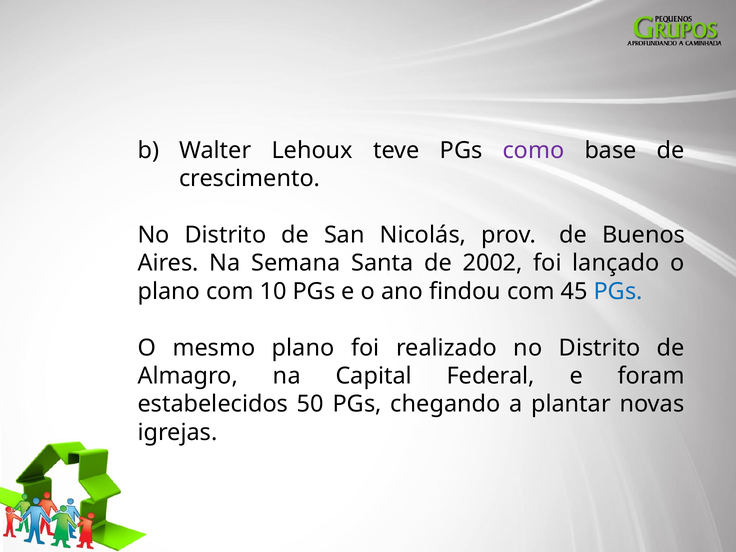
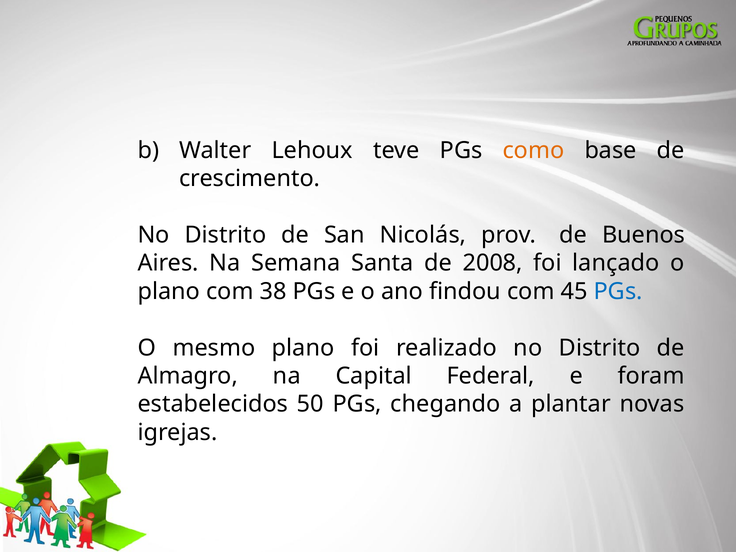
como colour: purple -> orange (533, 150)
2002: 2002 -> 2008 (493, 263)
10: 10 -> 38 (273, 291)
